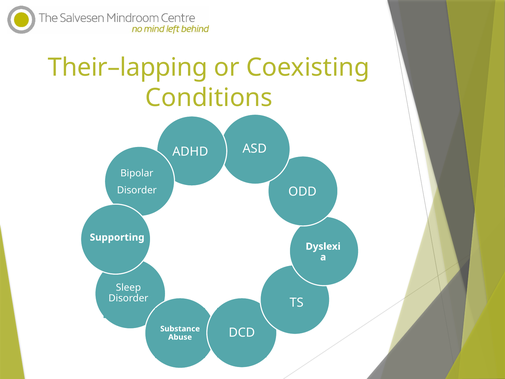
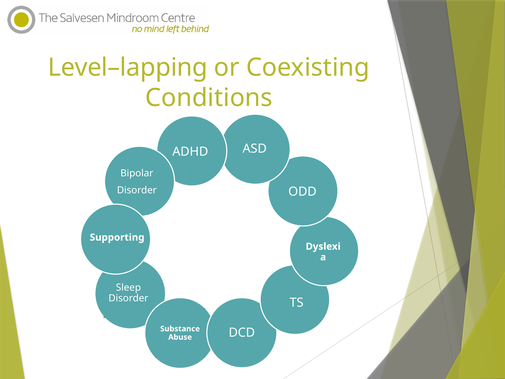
Their–lapping: Their–lapping -> Level–lapping (128, 68)
